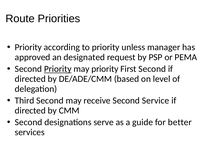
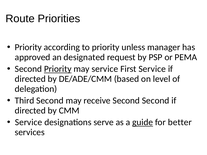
may priority: priority -> service (105, 69)
First Second: Second -> Service (152, 69)
Second Service: Service -> Second (156, 101)
Second: Second -> Service (29, 122)
guide underline: none -> present (143, 122)
